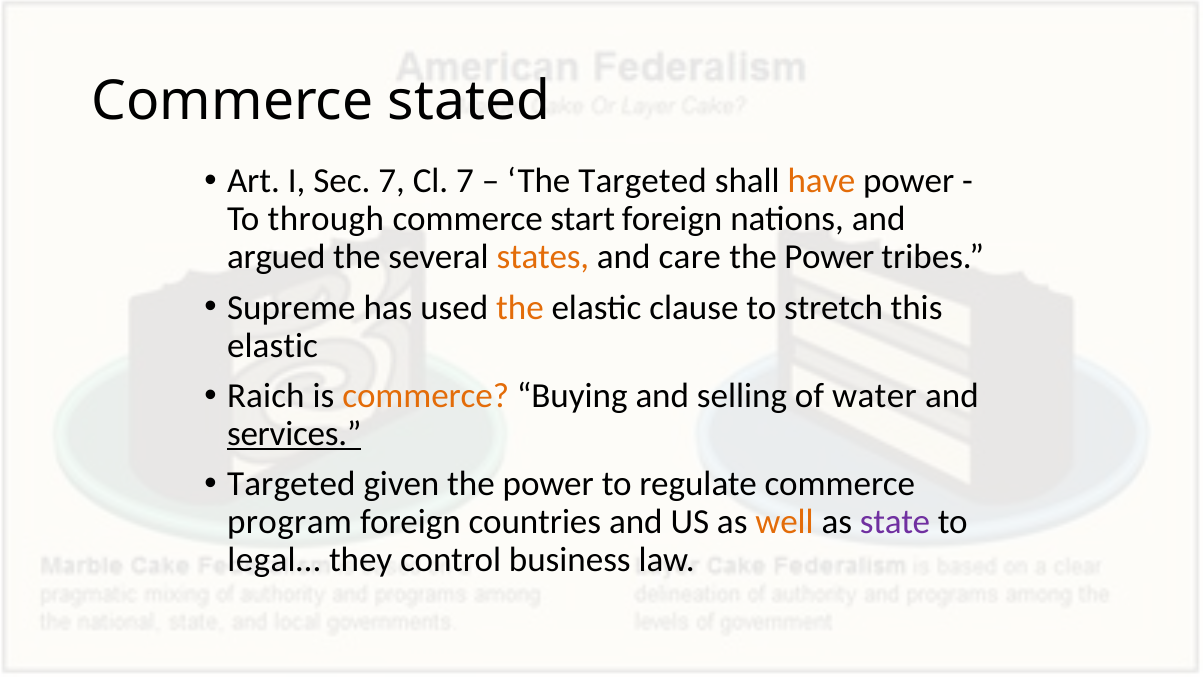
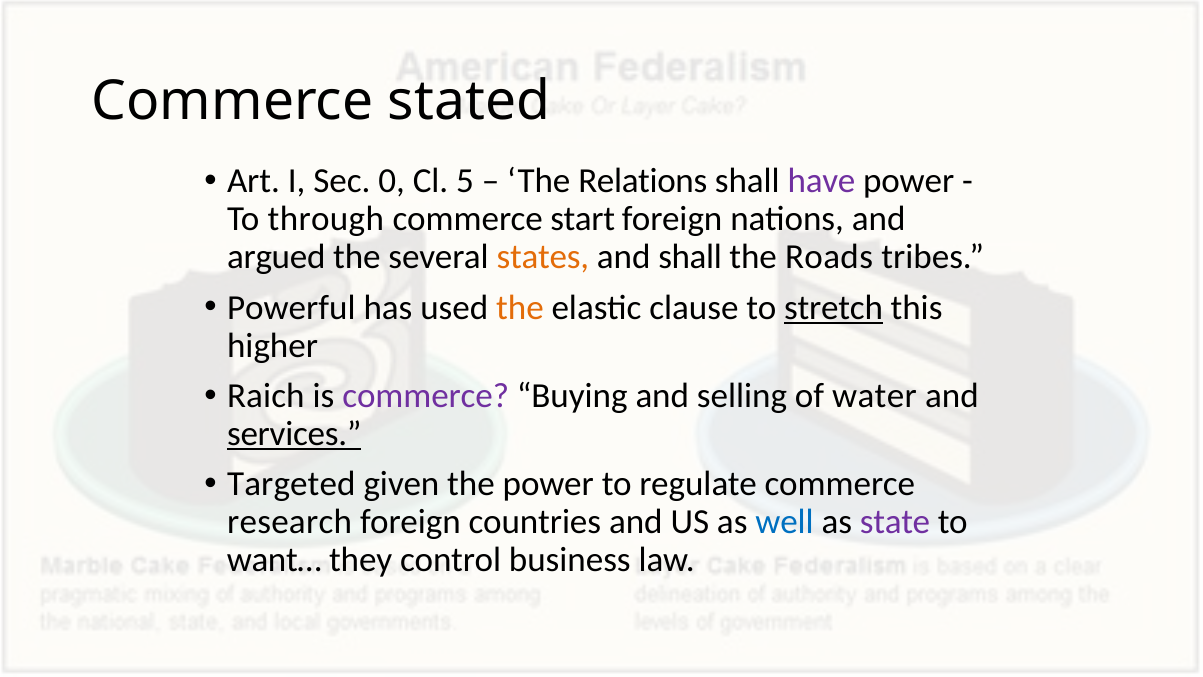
Sec 7: 7 -> 0 (392, 181)
Cl 7: 7 -> 5 (465, 181)
The Targeted: Targeted -> Relations (643, 181)
have colour: orange -> purple (822, 181)
and care: care -> shall (690, 257)
Power: Power -> Roads (829, 257)
Supreme: Supreme -> Powerful (291, 307)
stretch underline: none -> present (834, 307)
elastic: elastic -> higher (273, 345)
commerce colour: orange -> purple (426, 396)
program: program -> research (290, 522)
well colour: orange -> blue (785, 522)
legal…: legal… -> want… (274, 560)
